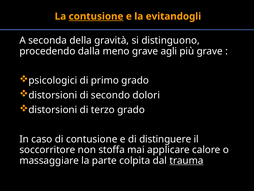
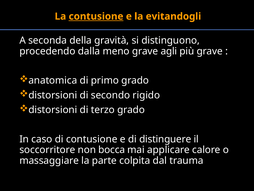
psicologici: psicologici -> anatomica (53, 80)
dolori: dolori -> rigido (146, 95)
stoffa: stoffa -> bocca (112, 149)
trauma underline: present -> none (186, 160)
